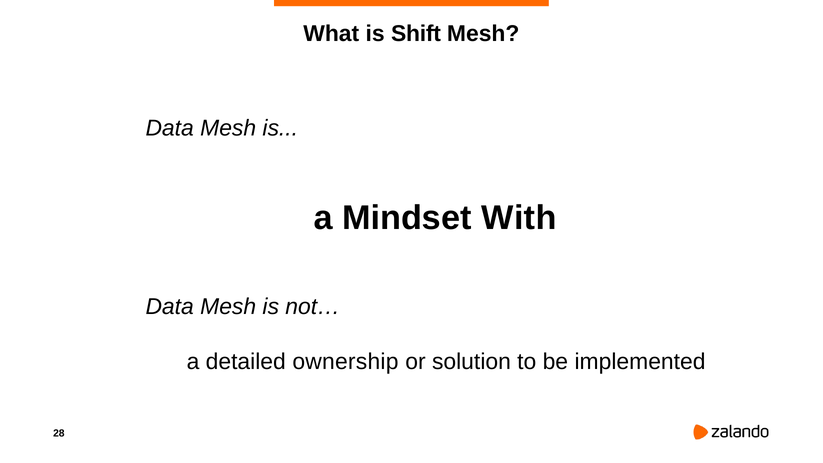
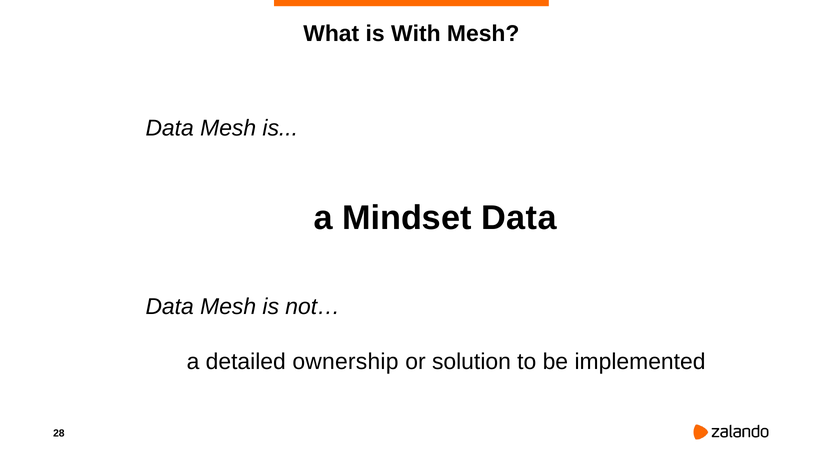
Shift: Shift -> With (416, 34)
Mindset With: With -> Data (519, 218)
